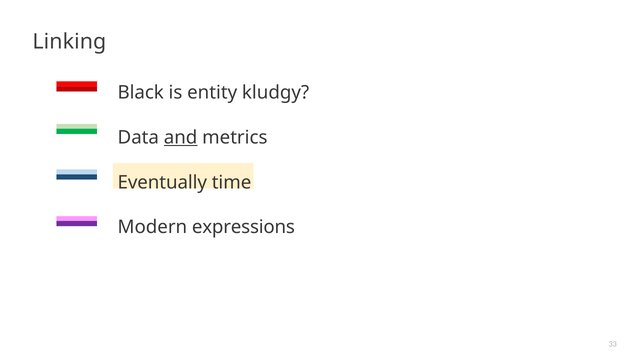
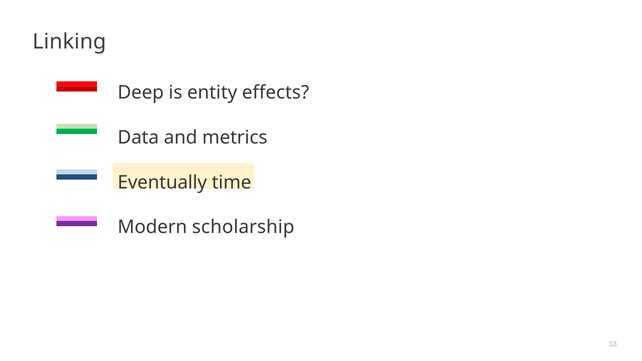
Black: Black -> Deep (141, 93)
kludgy: kludgy -> effects (276, 93)
and underline: present -> none (181, 138)
expressions: expressions -> scholarship (243, 227)
